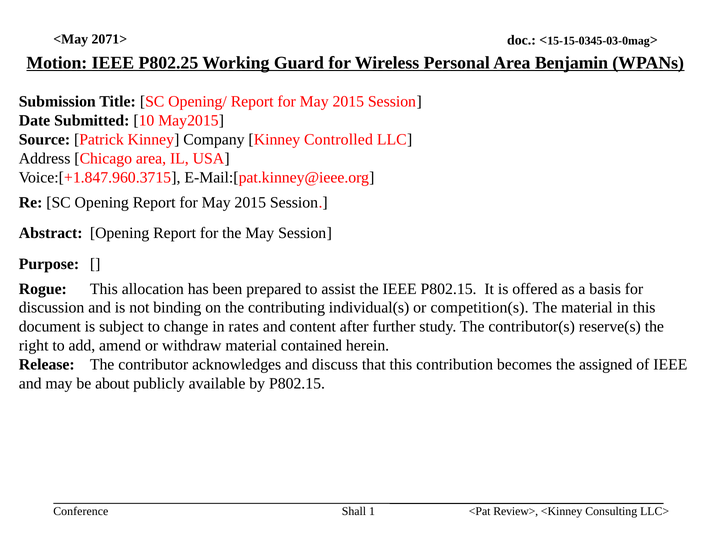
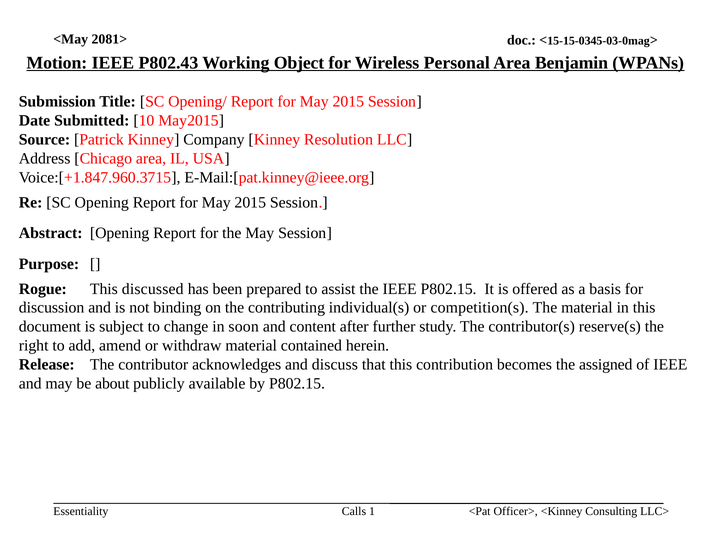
2071>: 2071> -> 2081> (109, 39)
P802.25: P802.25 -> P802.43 (168, 63)
Guard: Guard -> Object (299, 63)
Controlled: Controlled -> Resolution (339, 140)
allocation: allocation -> discussed (153, 289)
rates: rates -> soon (244, 327)
Conference: Conference -> Essentiality (81, 511)
Review>: Review> -> Officer> (516, 511)
Shall: Shall -> Calls (354, 511)
